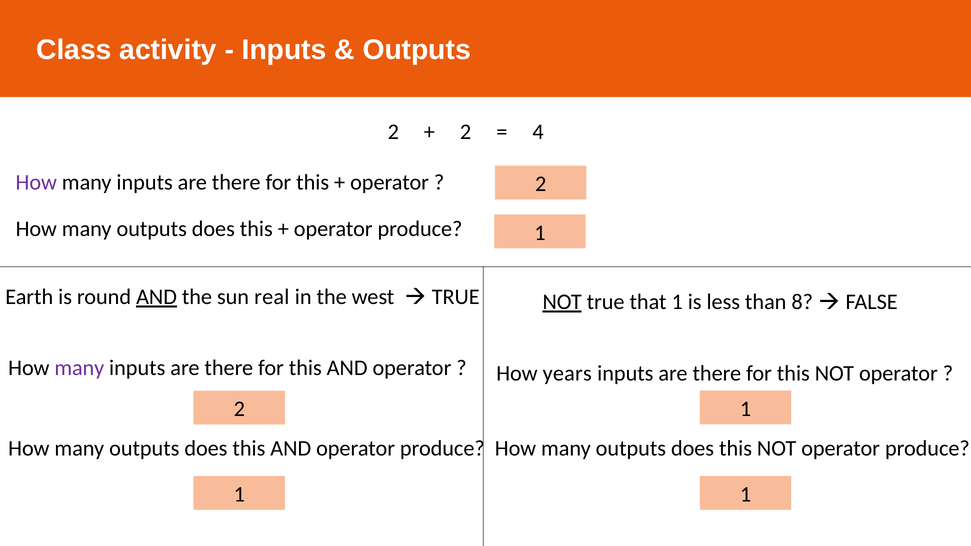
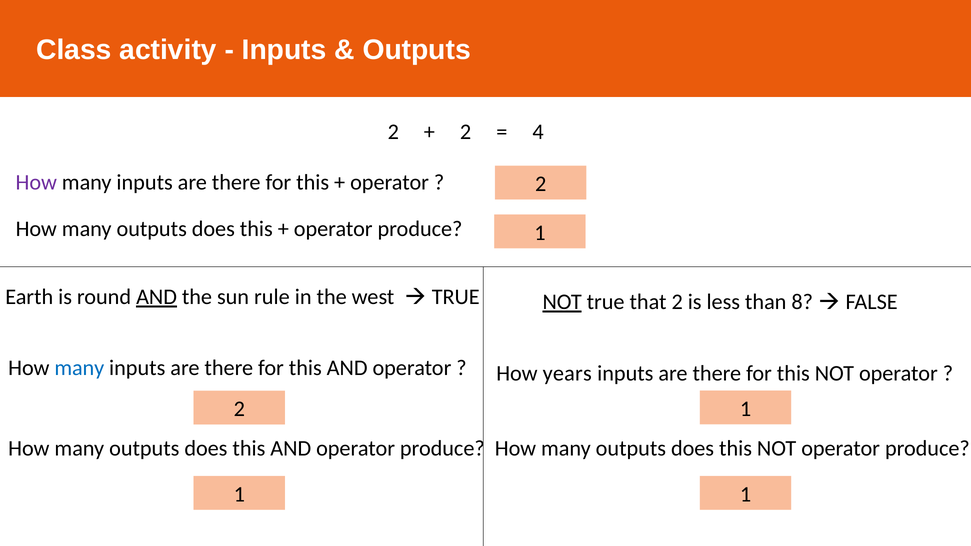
real: real -> rule (272, 297)
that 1: 1 -> 2 (677, 302)
many colour: purple -> blue (79, 368)
